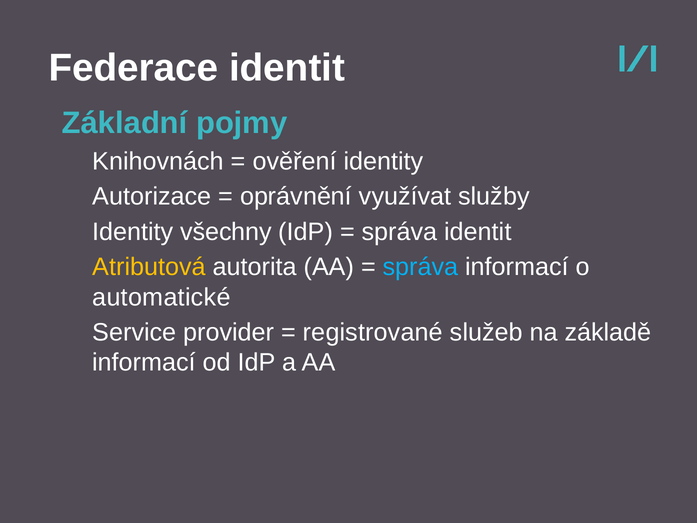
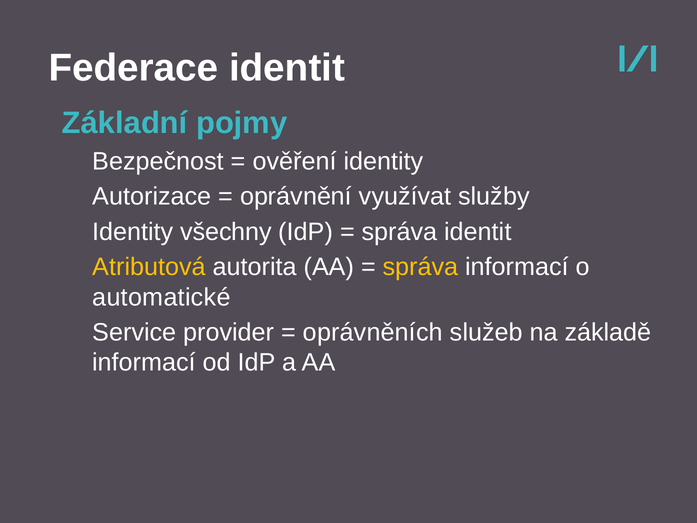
Knihovnách: Knihovnách -> Bezpečnost (158, 161)
správa colour: light blue -> yellow (421, 267)
registrované: registrované -> oprávněních (373, 332)
